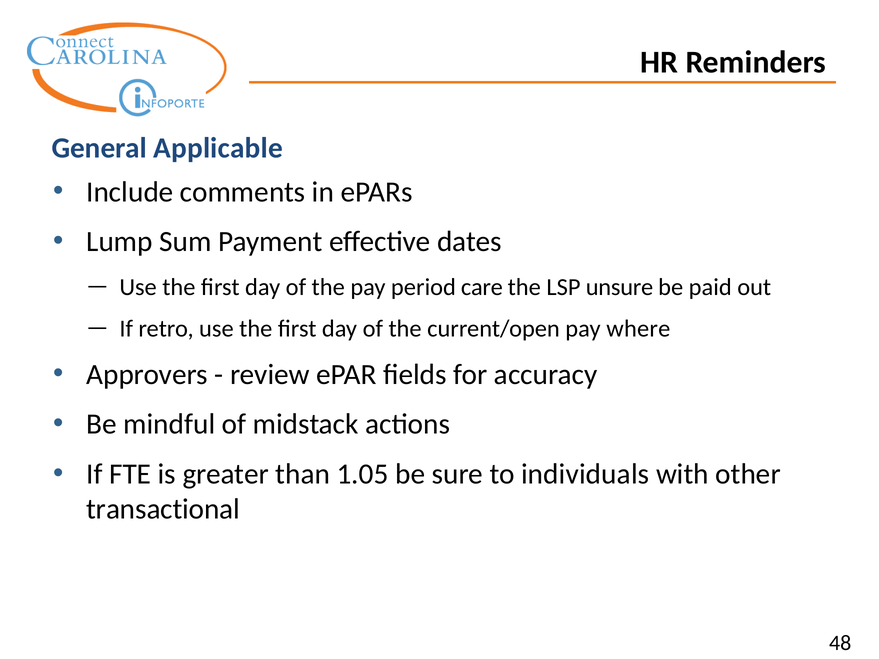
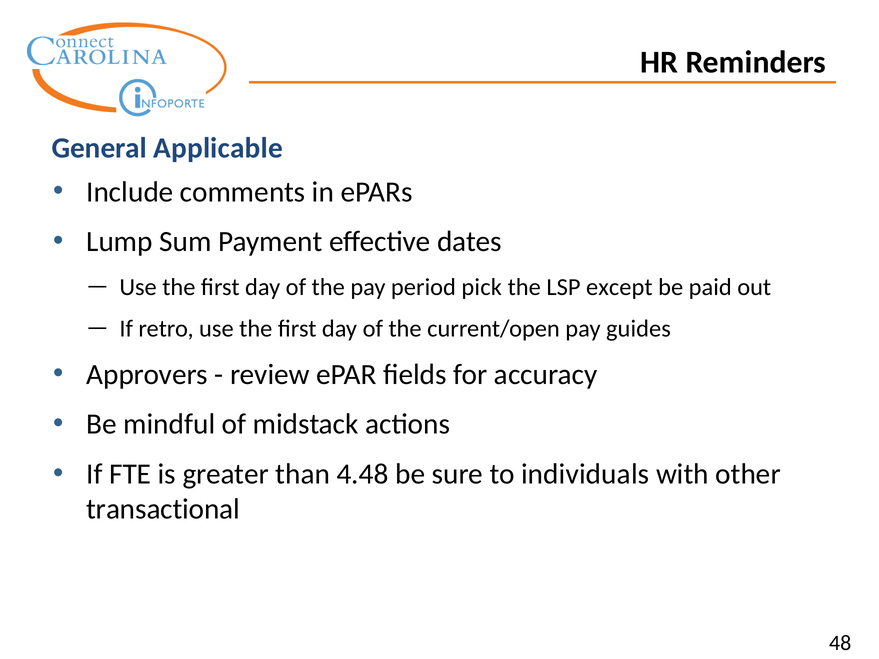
care: care -> pick (482, 287)
unsure: unsure -> except (619, 287)
where: where -> guides (638, 329)
1.05: 1.05 -> 4.48 (363, 474)
